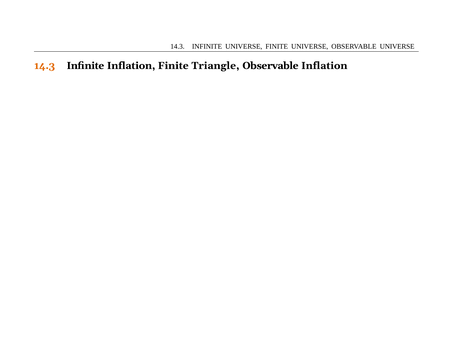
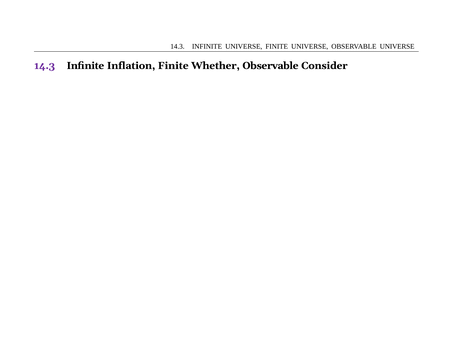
14.3 colour: orange -> purple (45, 66)
Triangle: Triangle -> Whether (216, 66)
Observable Inflation: Inflation -> Consider (324, 66)
